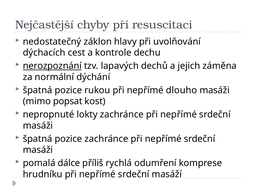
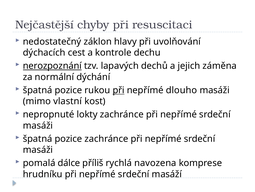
při underline: none -> present (119, 90)
popsat: popsat -> vlastní (68, 101)
odumření: odumření -> navozena (155, 163)
